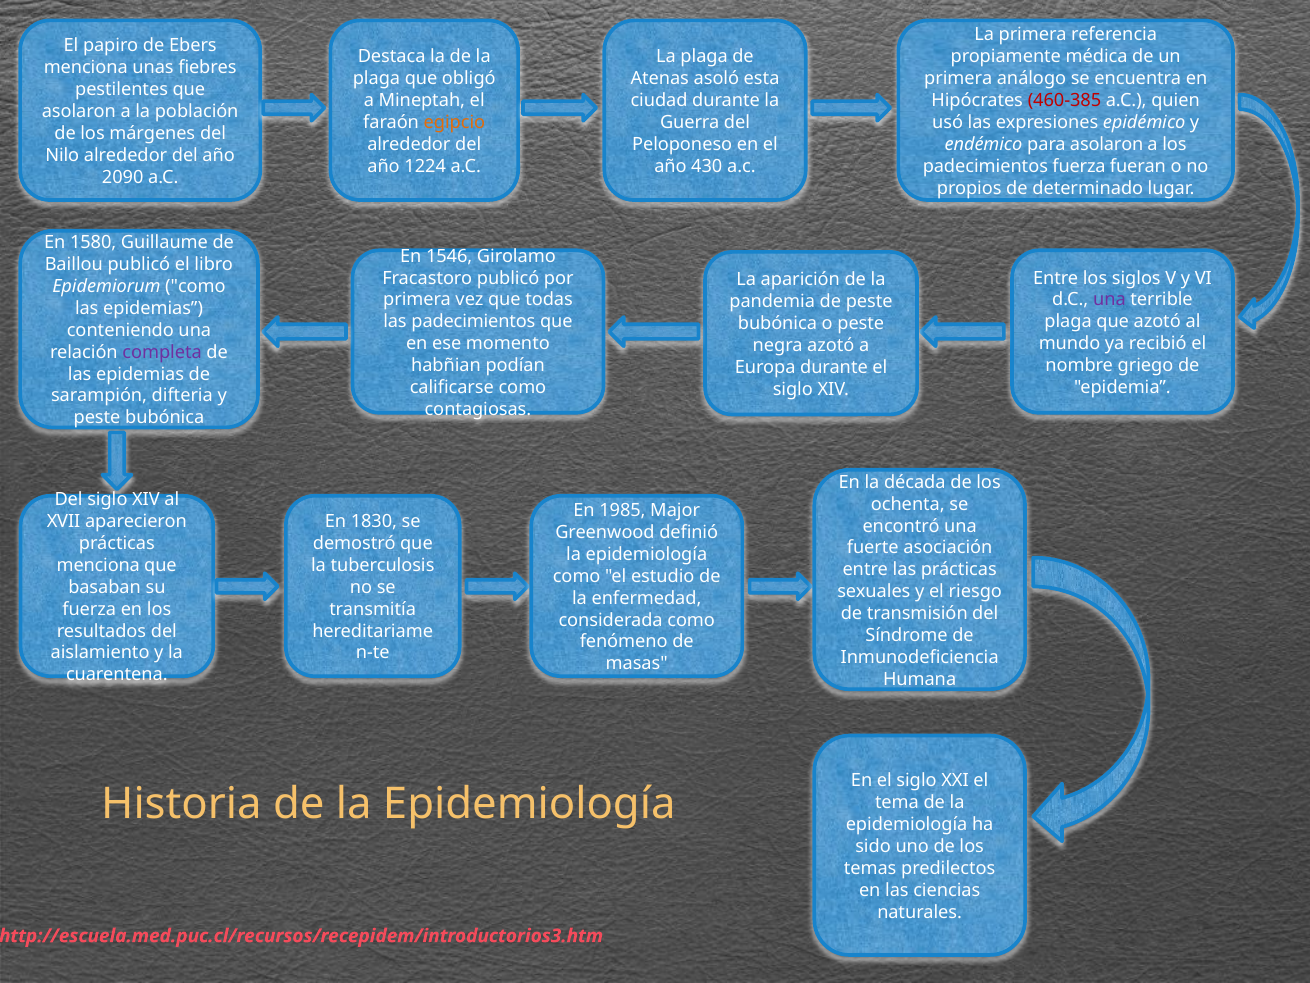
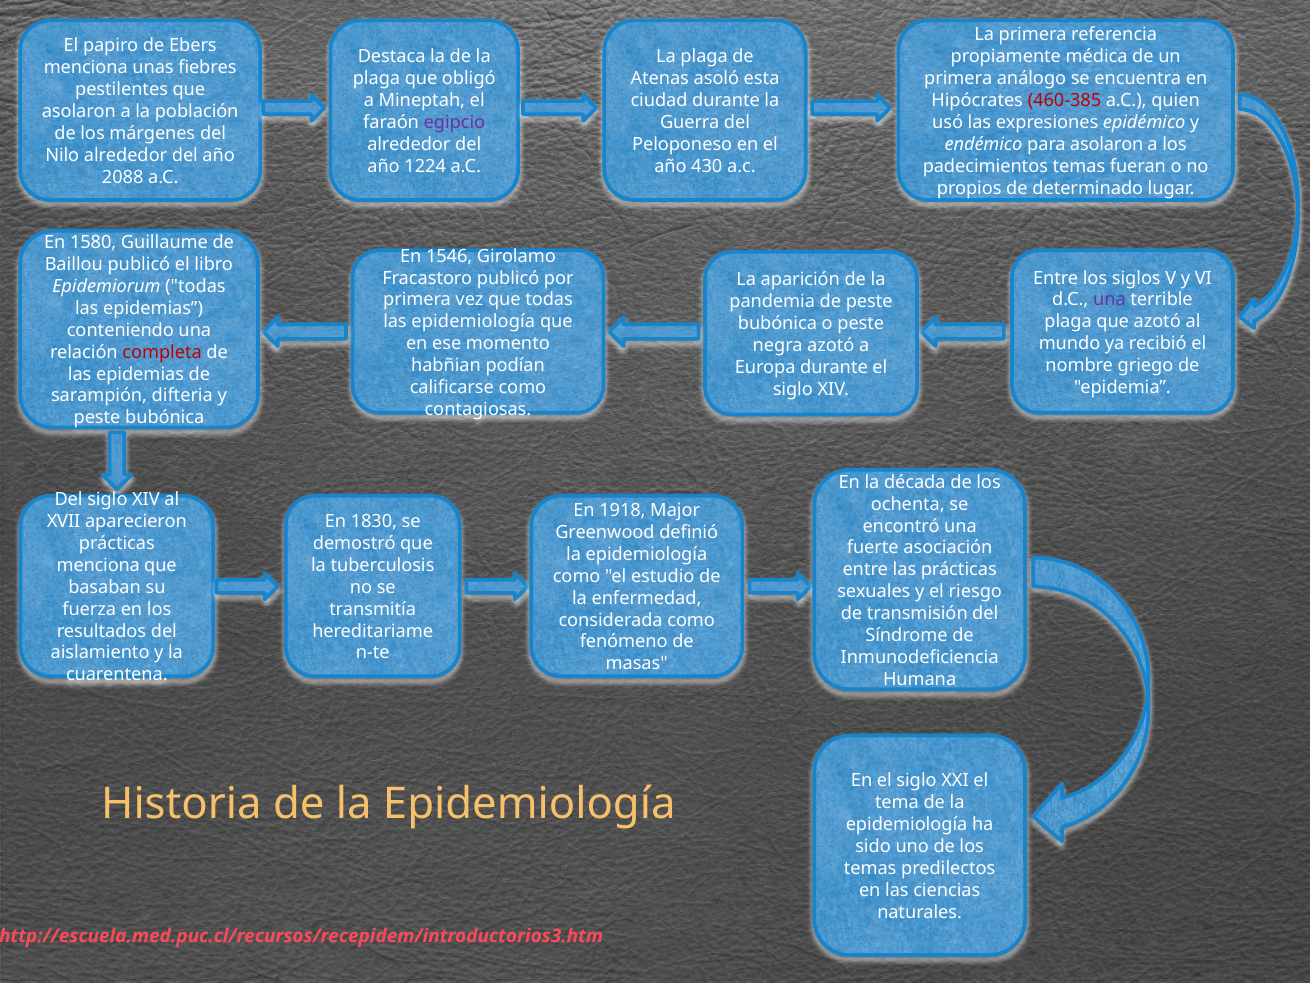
egipcio colour: orange -> purple (454, 122)
padecimientos fuerza: fuerza -> temas (1079, 166)
2090: 2090 -> 2088 (123, 177)
Epidemiorum como: como -> todas (195, 286)
las padecimientos: padecimientos -> epidemiología (473, 322)
completa colour: purple -> red (162, 352)
1985: 1985 -> 1918 (623, 510)
